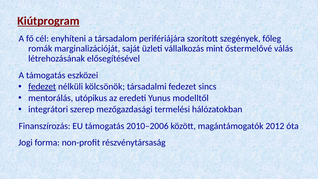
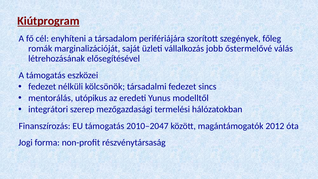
mint: mint -> jobb (215, 49)
fedezet underline: present -> none (42, 87)
2010–2006: 2010–2006 -> 2010–2047 (147, 126)
